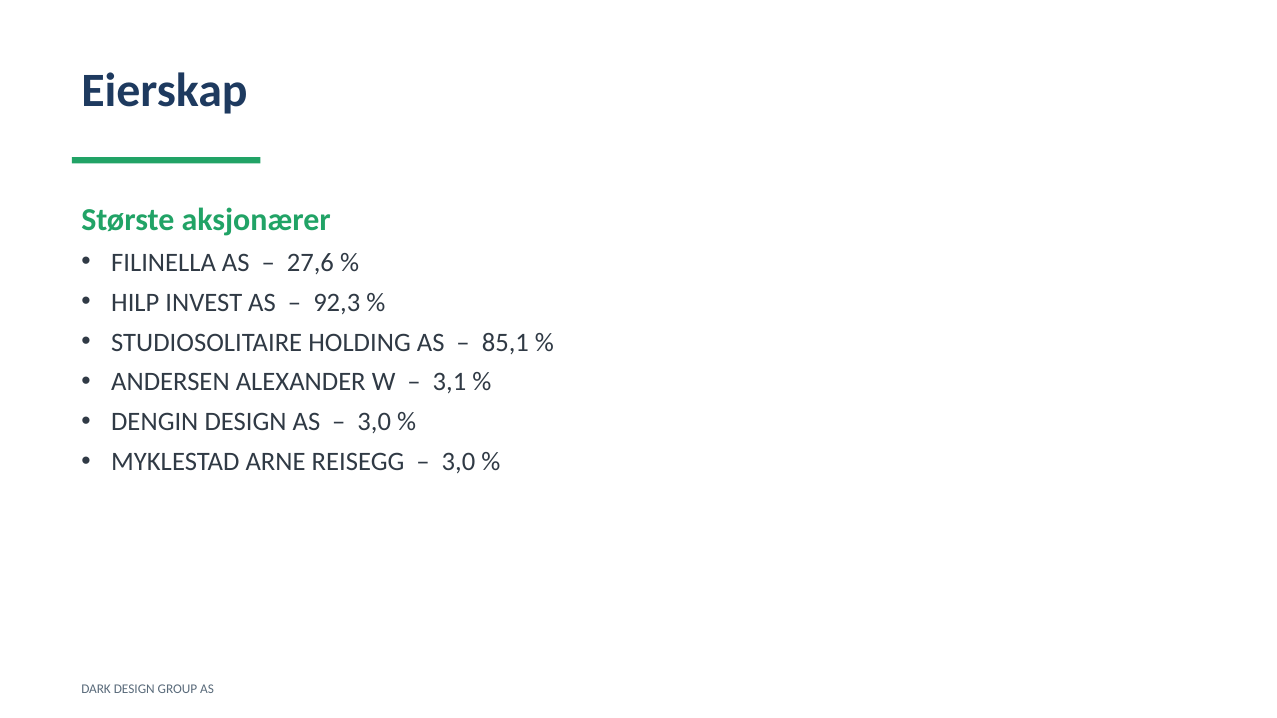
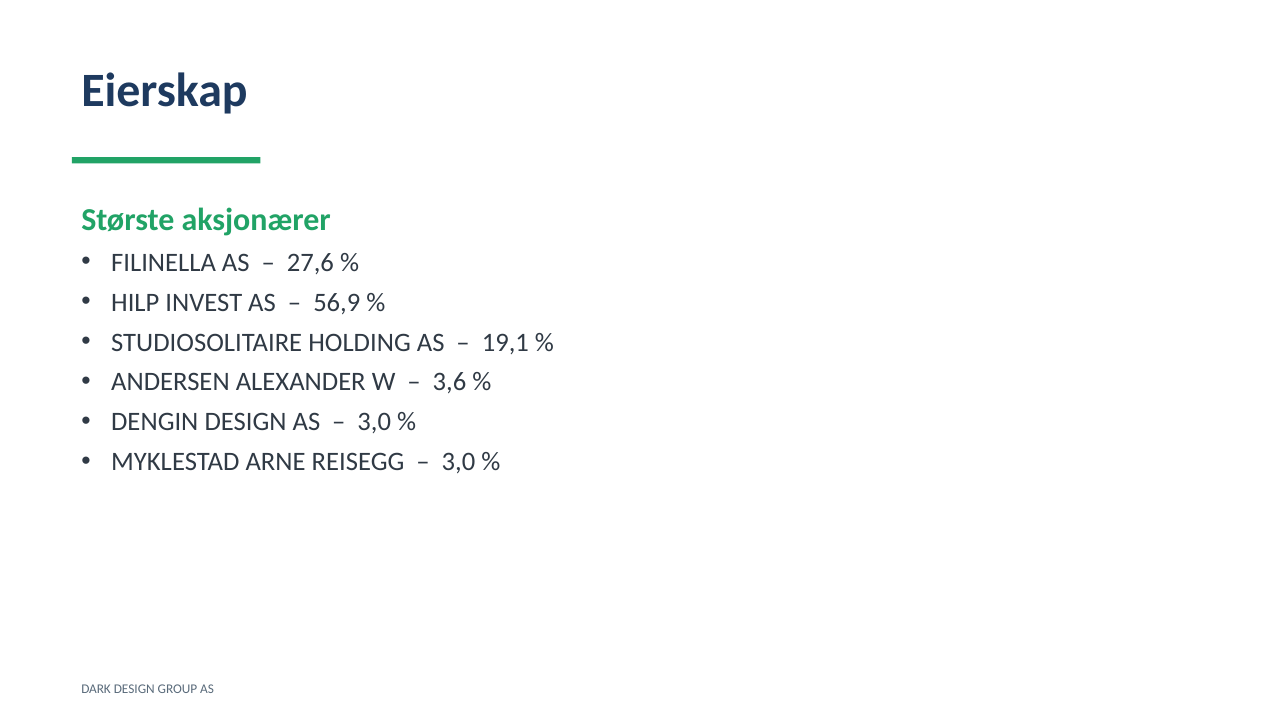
92,3: 92,3 -> 56,9 (337, 303)
85,1: 85,1 -> 19,1 (505, 342)
3,1: 3,1 -> 3,6 (450, 382)
